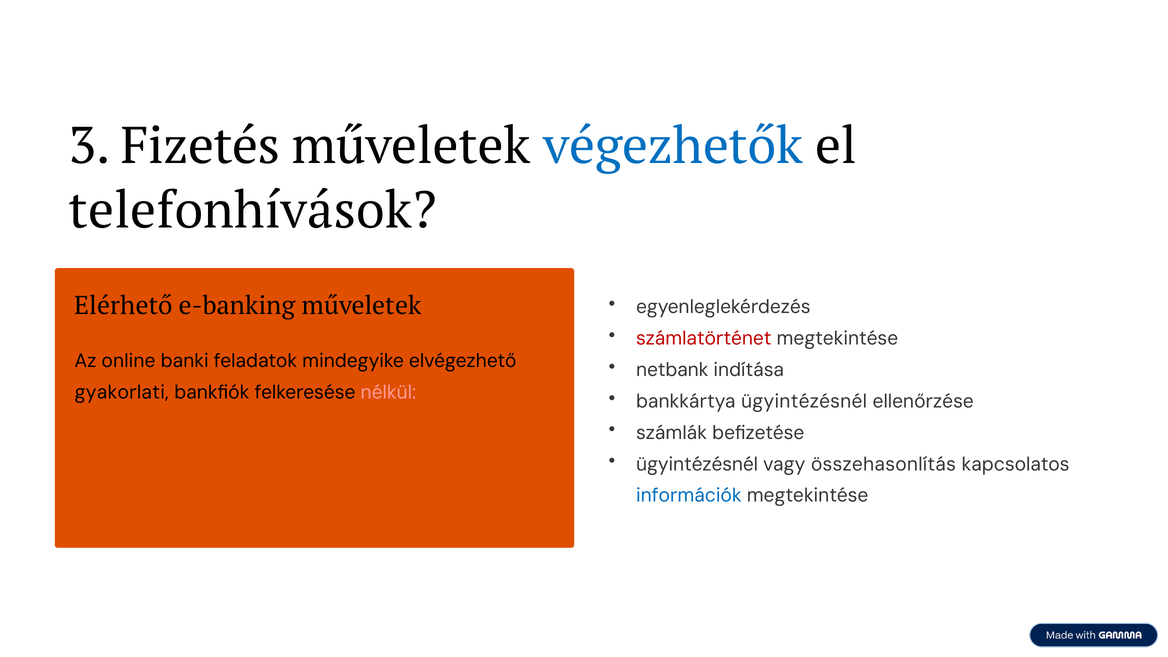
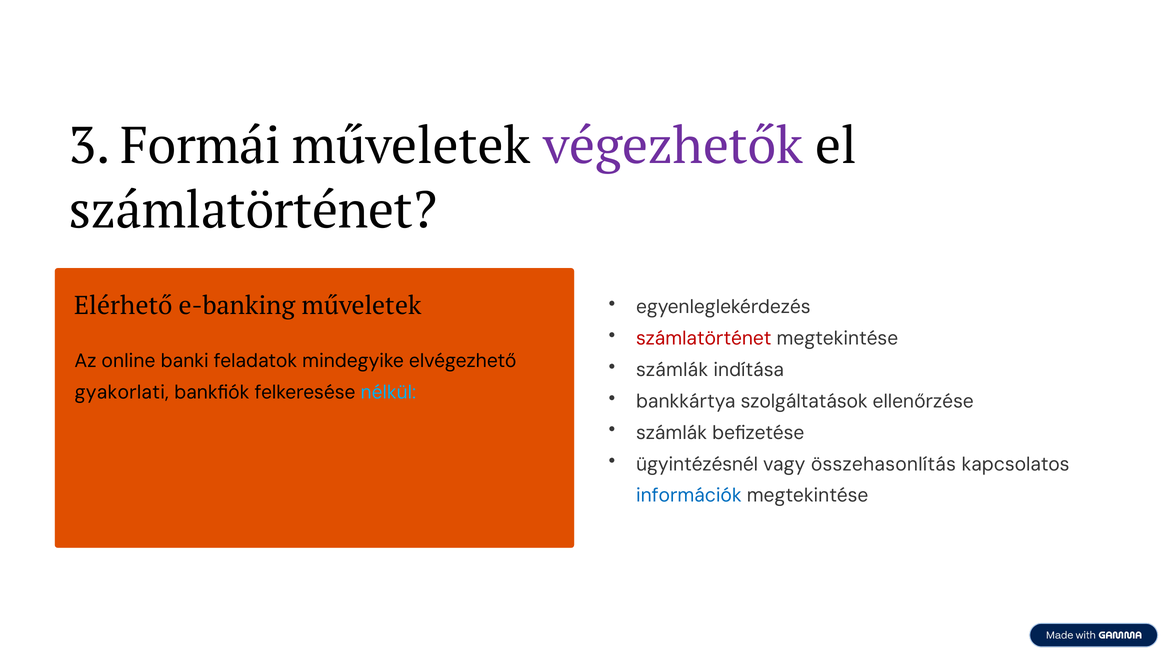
Fizetés: Fizetés -> Formái (201, 146)
végezhetők colour: blue -> purple (673, 146)
telefonhívások: telefonhívások -> számlatörténet (253, 210)
netbank: netbank -> számlák (672, 370)
nélkül colour: pink -> light blue (388, 392)
bankkártya ügyintézésnél: ügyintézésnél -> szolgáltatások (804, 401)
